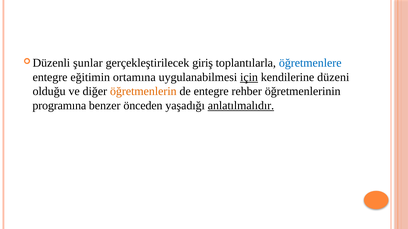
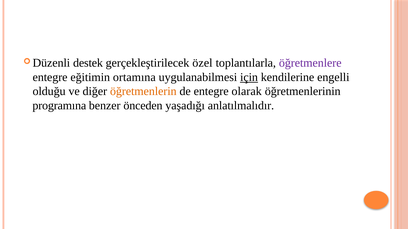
şunlar: şunlar -> destek (88, 63)
giriş: giriş -> özel (202, 63)
öğretmenlere colour: blue -> purple (310, 63)
düzeni: düzeni -> engelli (333, 77)
rehber: rehber -> olarak (247, 92)
anlatılmalıdır underline: present -> none (241, 106)
